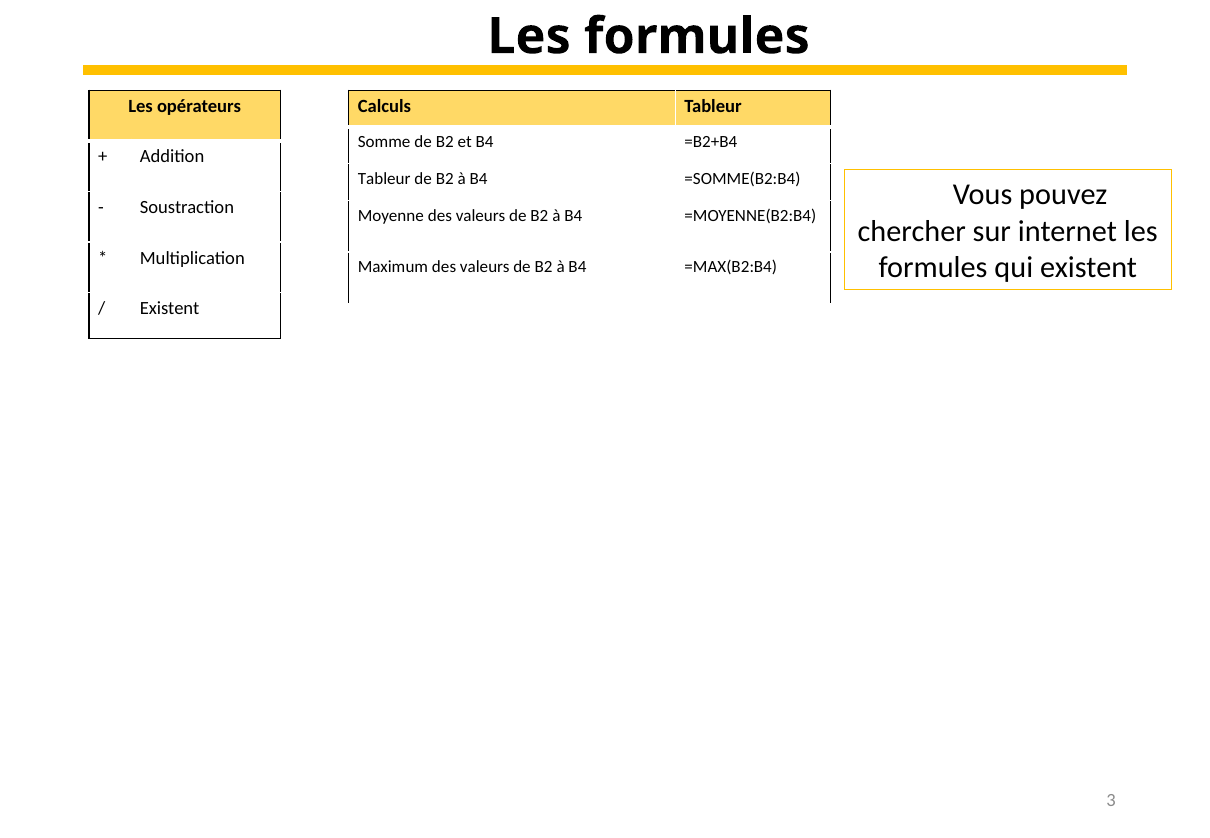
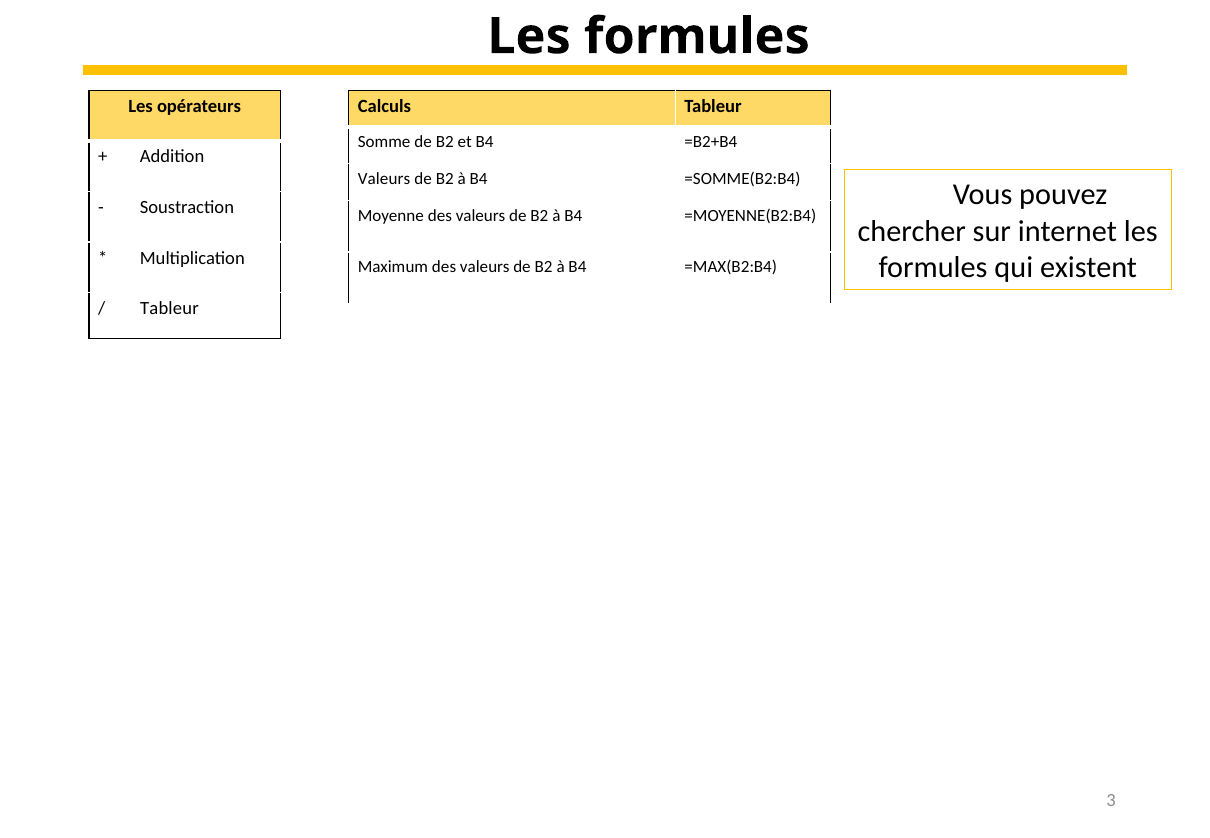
Tableur: Tableur -> Valeurs (384, 179)
Existent: Existent -> Tableur (169, 308)
